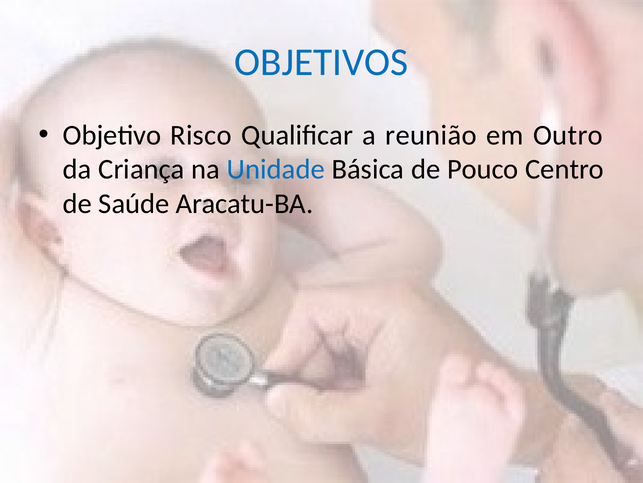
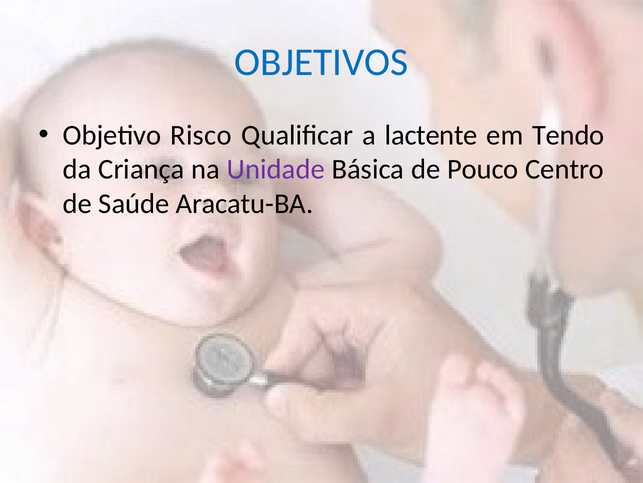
reunião: reunião -> lactente (431, 135)
Outro: Outro -> Tendo (568, 135)
Unidade colour: blue -> purple (276, 169)
